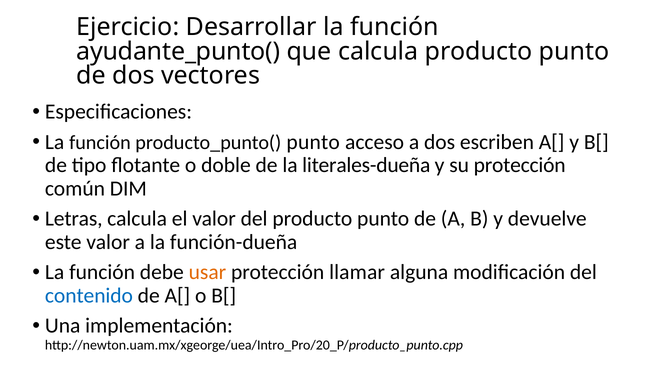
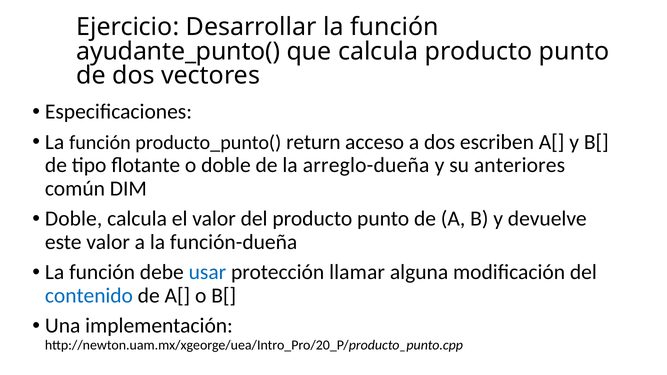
producto_punto( punto: punto -> return (313, 142)
literales-dueña: literales-dueña -> arreglo-dueña (366, 165)
su protección: protección -> anteriores (520, 165)
Letras: Letras -> Doble (74, 219)
usar colour: orange -> blue (207, 272)
